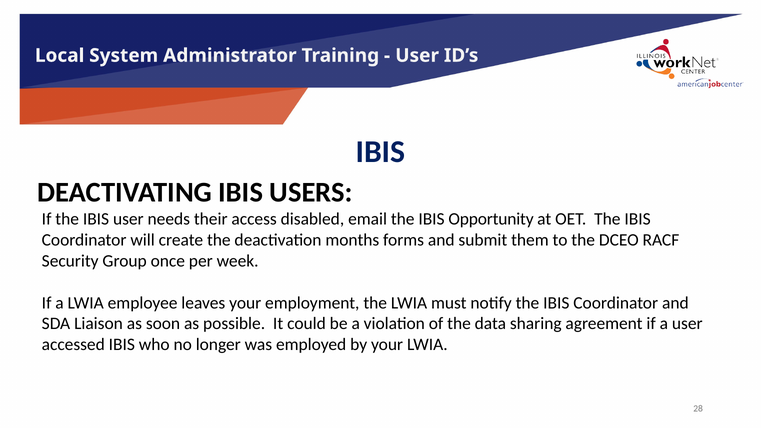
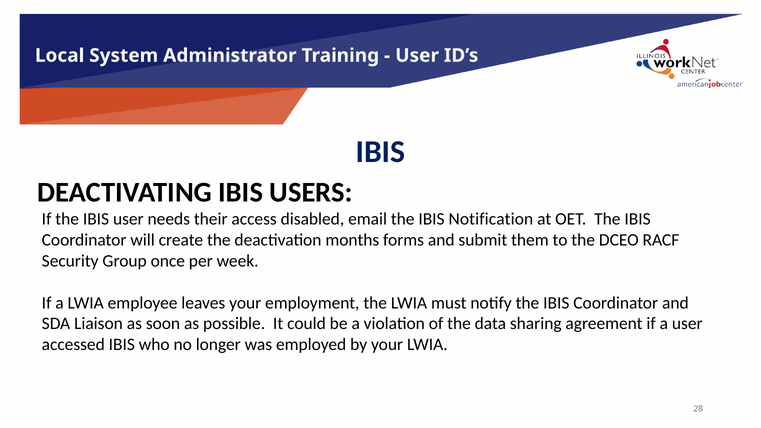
Opportunity: Opportunity -> Notification (491, 219)
